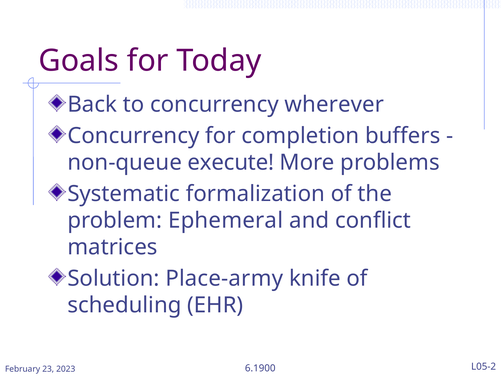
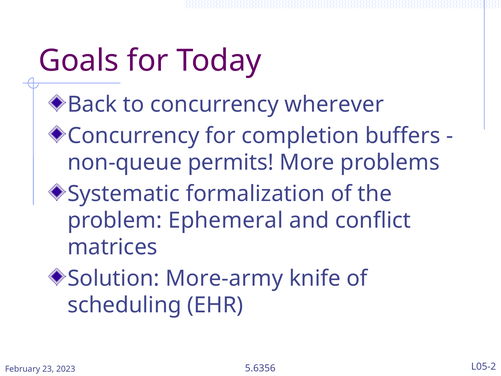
execute: execute -> permits (231, 162)
Place-army: Place-army -> More-army (224, 278)
6.1900: 6.1900 -> 5.6356 (260, 368)
